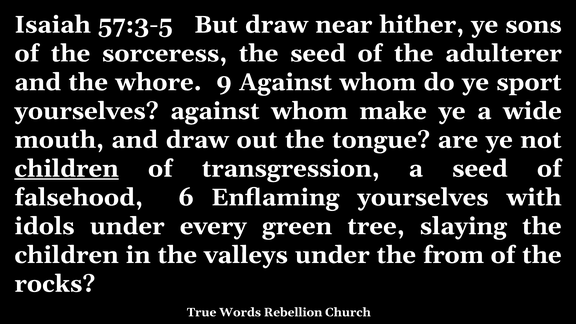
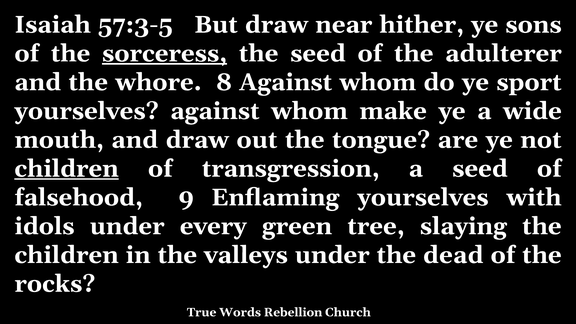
sorceress underline: none -> present (165, 53)
9: 9 -> 8 (224, 82)
6: 6 -> 9 (186, 197)
from: from -> dead (453, 255)
